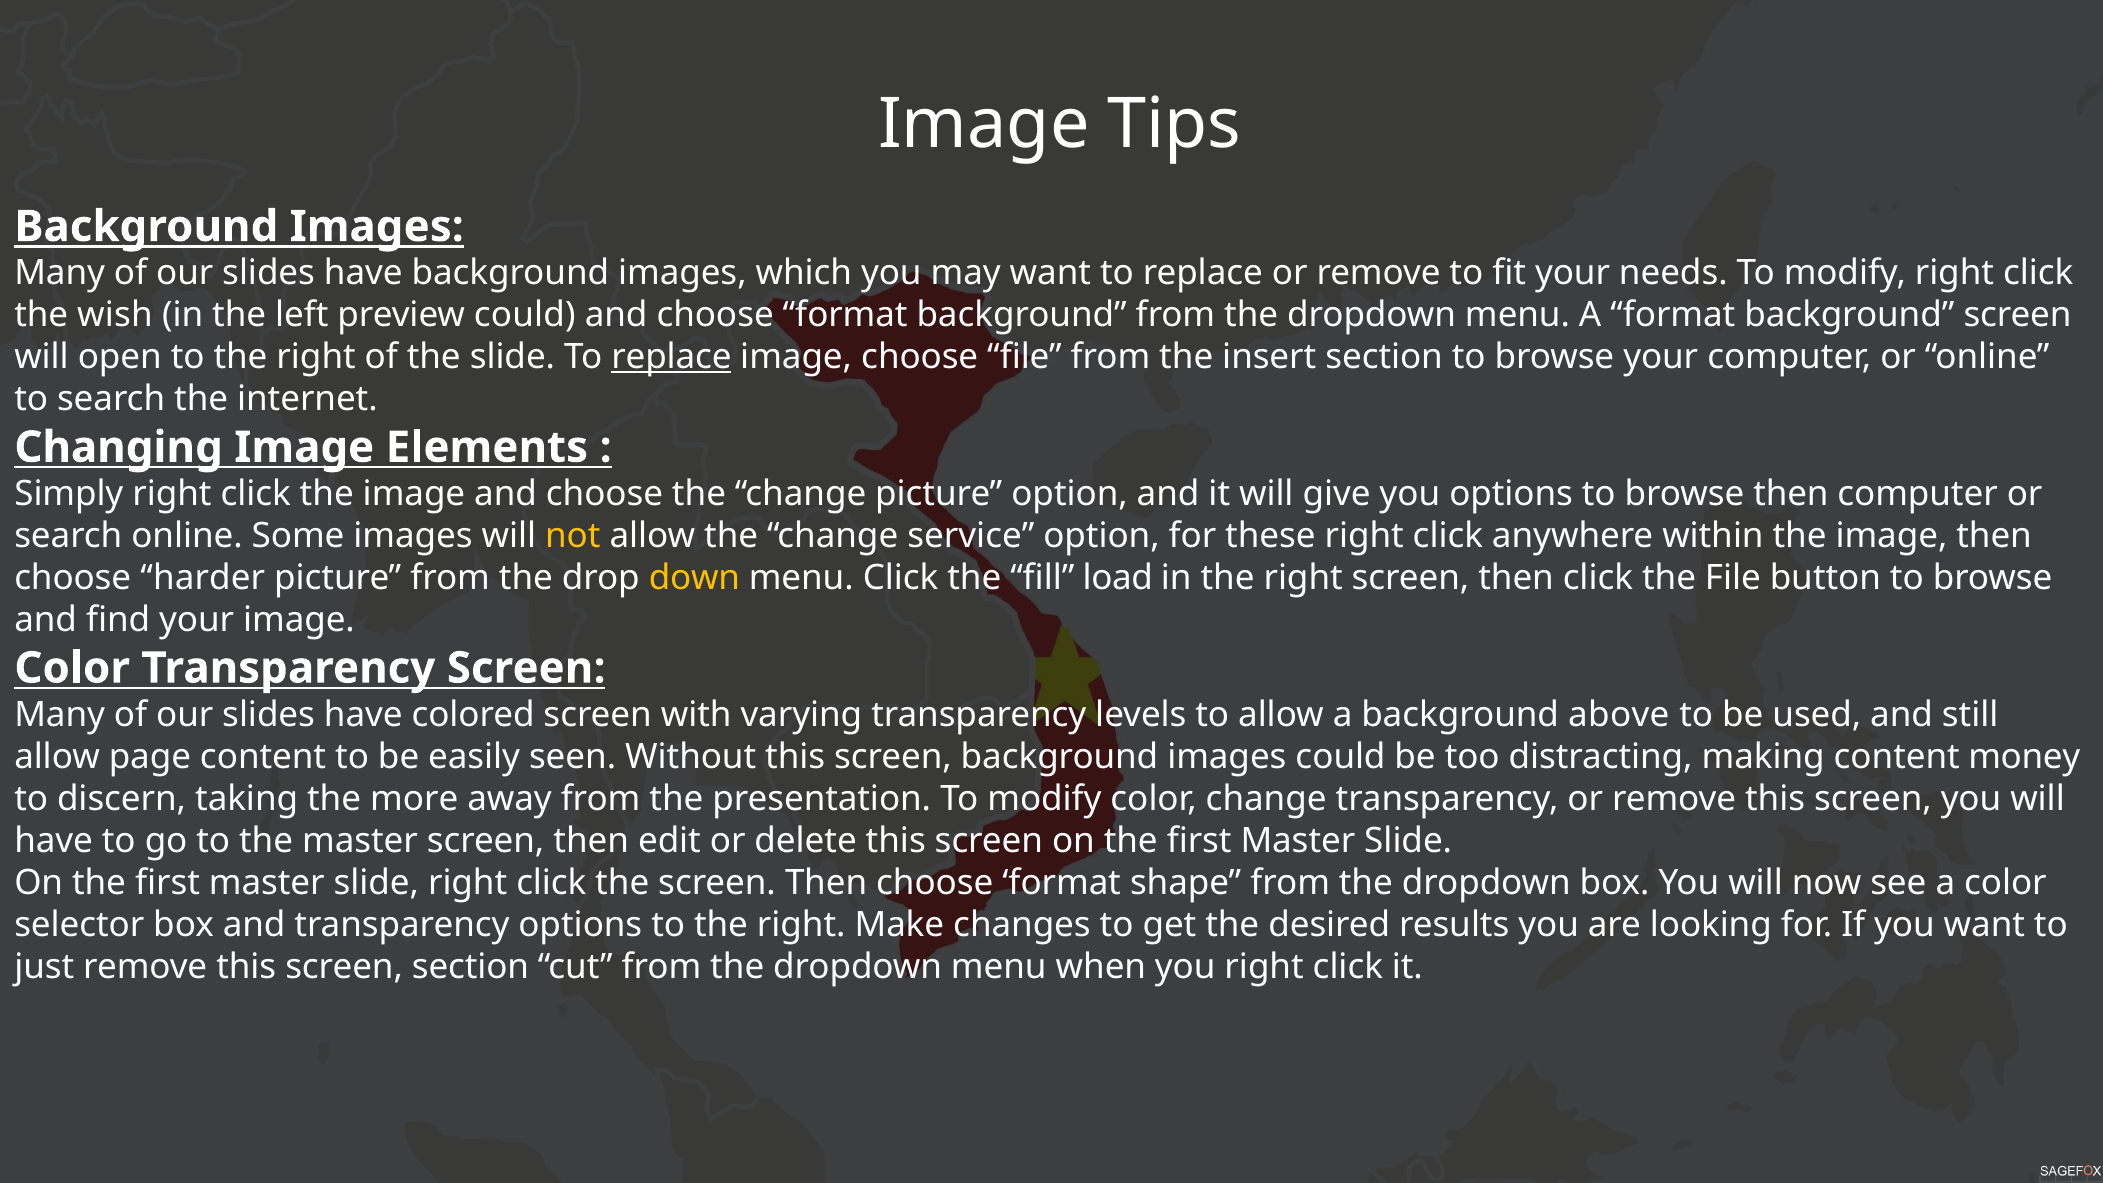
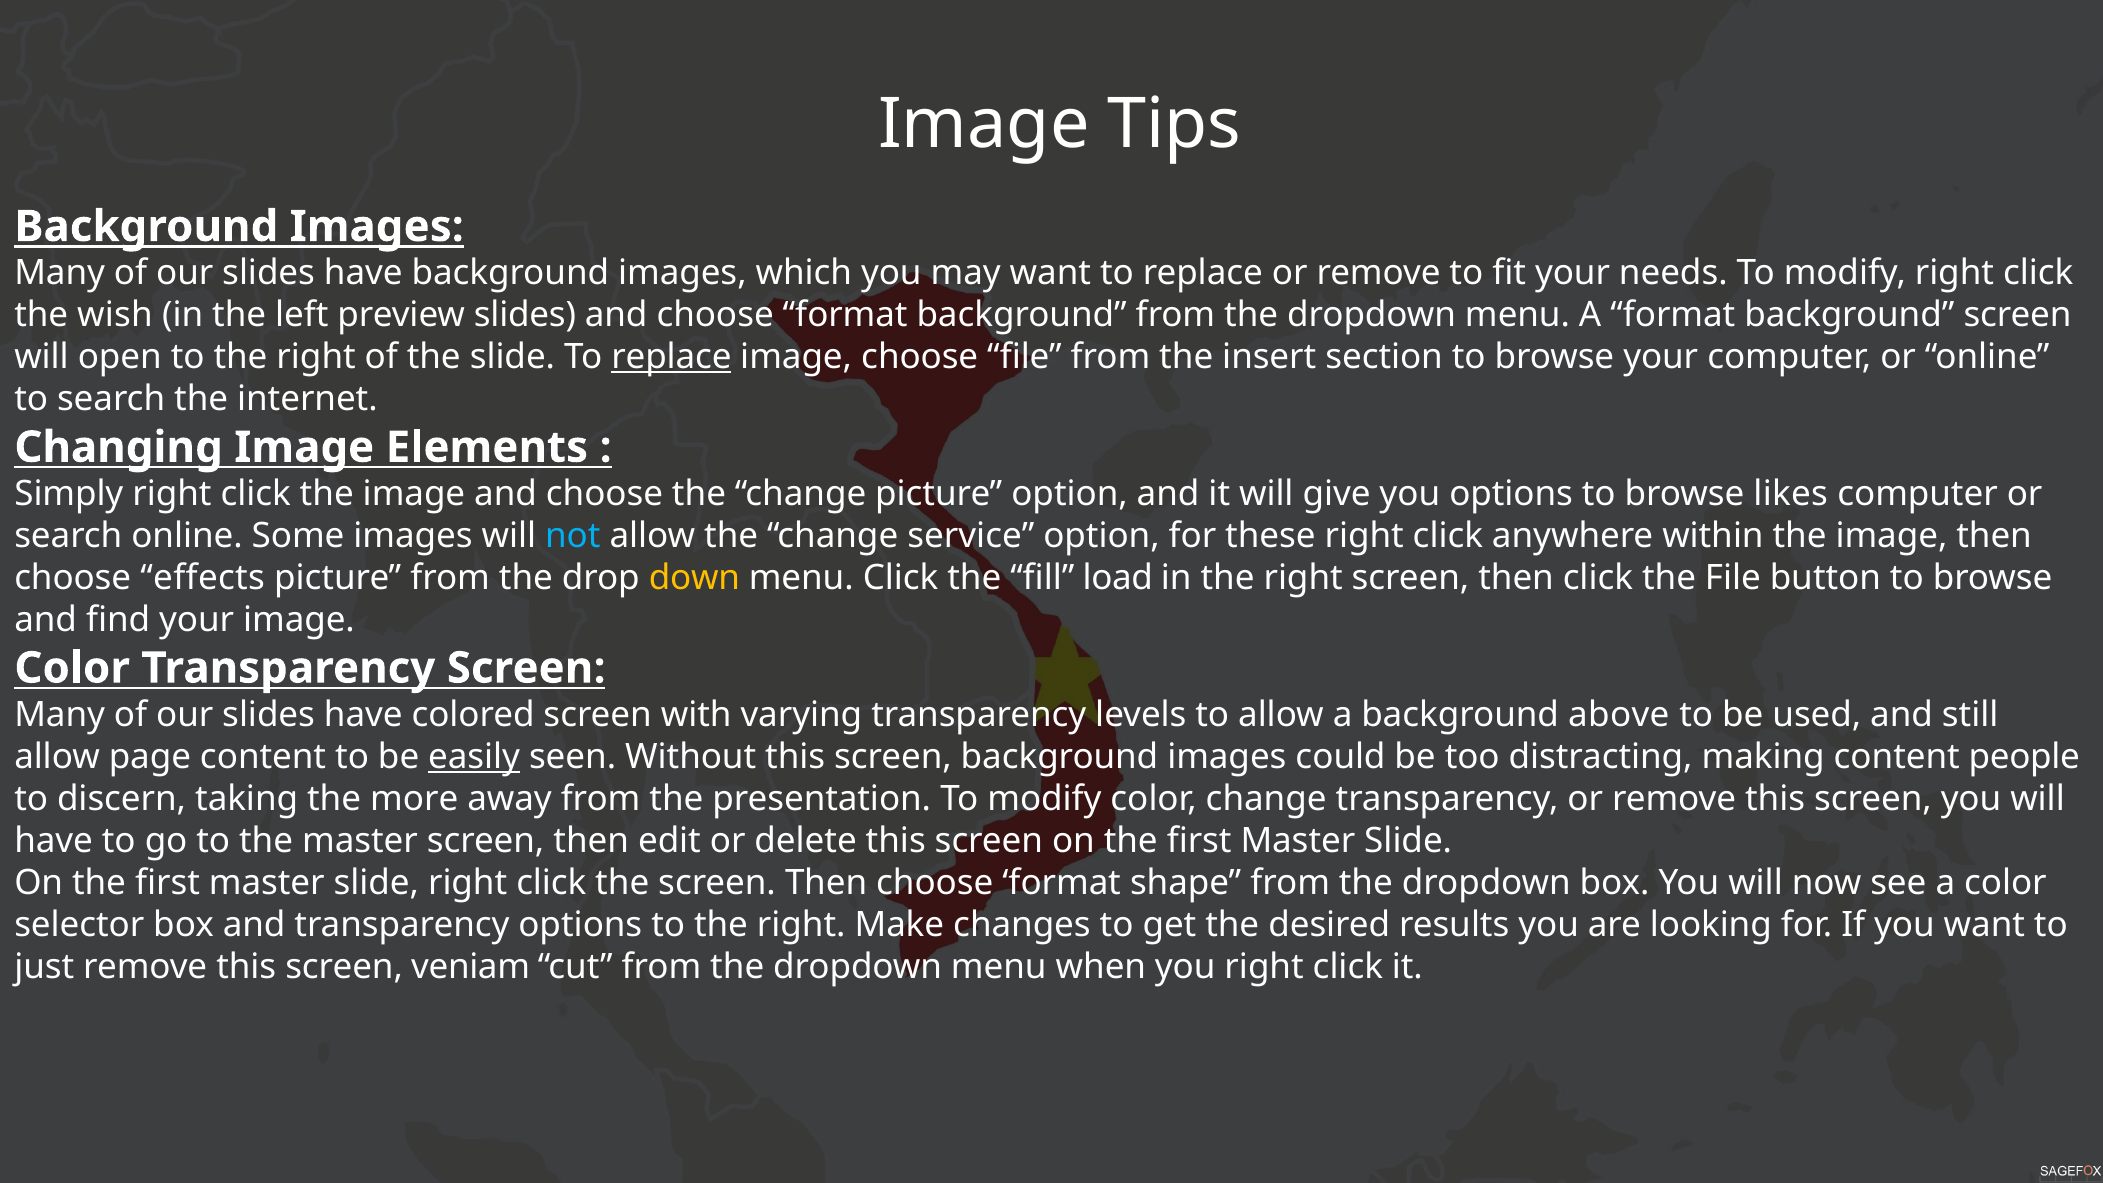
preview could: could -> slides (525, 315)
browse then: then -> likes (1791, 494)
not colour: yellow -> light blue (573, 536)
harder: harder -> effects (203, 578)
easily underline: none -> present (474, 757)
money: money -> people (2024, 757)
screen section: section -> veniam (471, 967)
